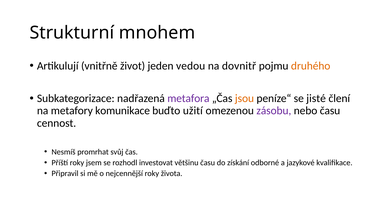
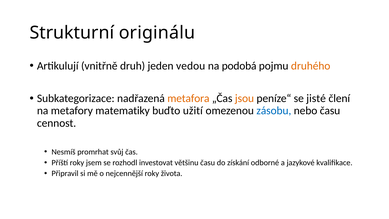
mnohem: mnohem -> originálu (157, 33)
život: život -> druh (133, 66)
dovnitř: dovnitř -> podobá (239, 66)
metafora colour: purple -> orange (188, 98)
komunikace: komunikace -> matematiky (123, 111)
zásobu colour: purple -> blue (274, 111)
